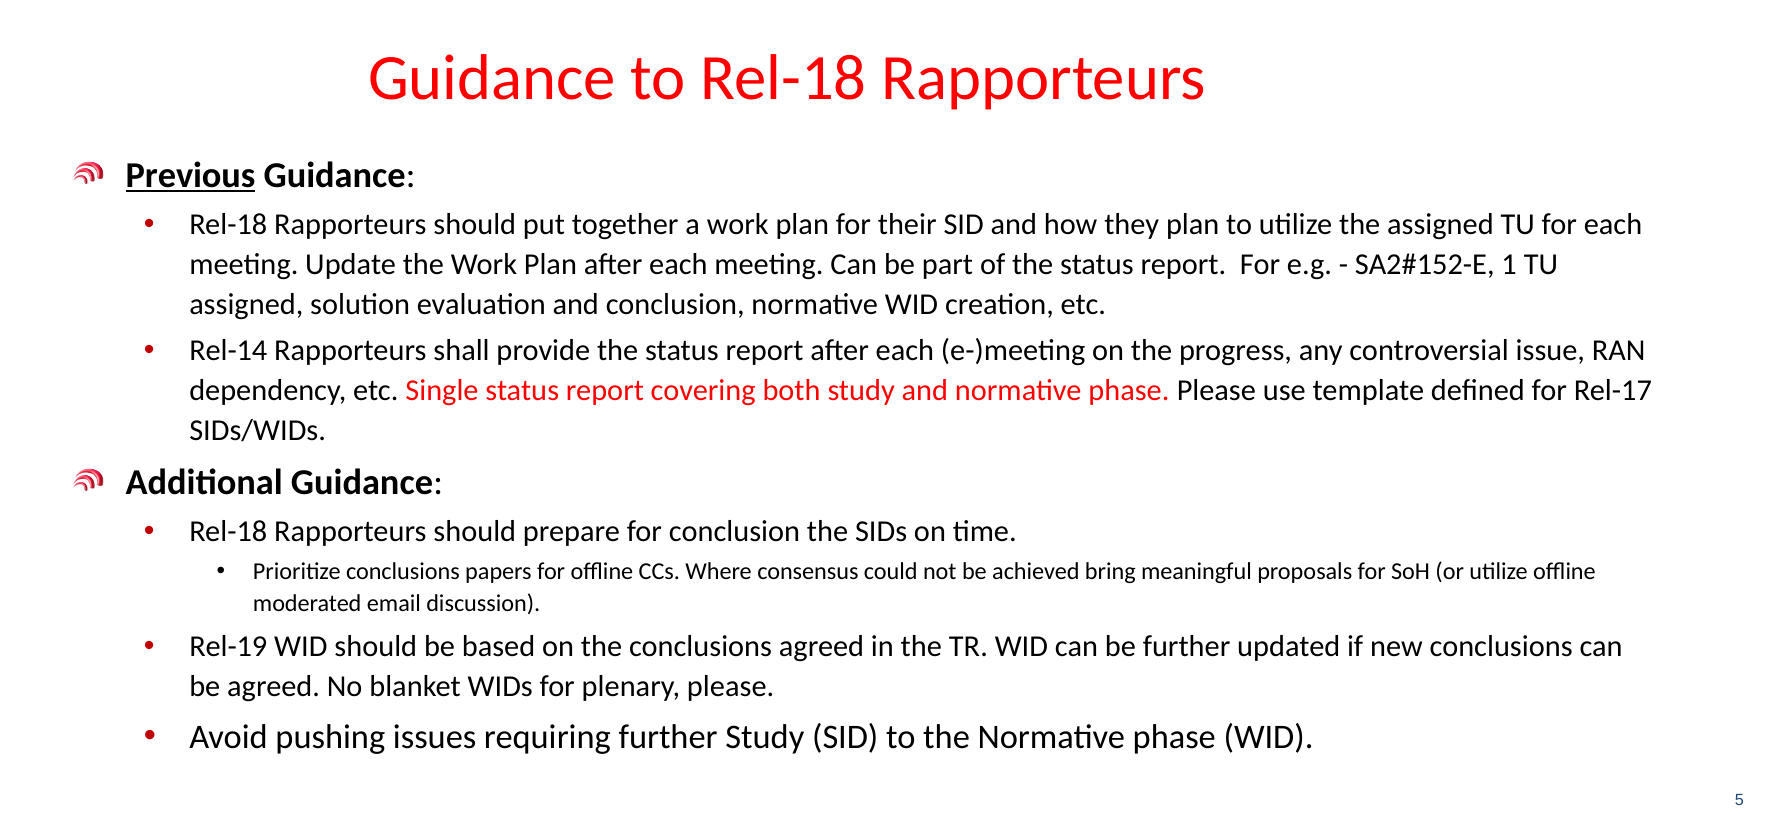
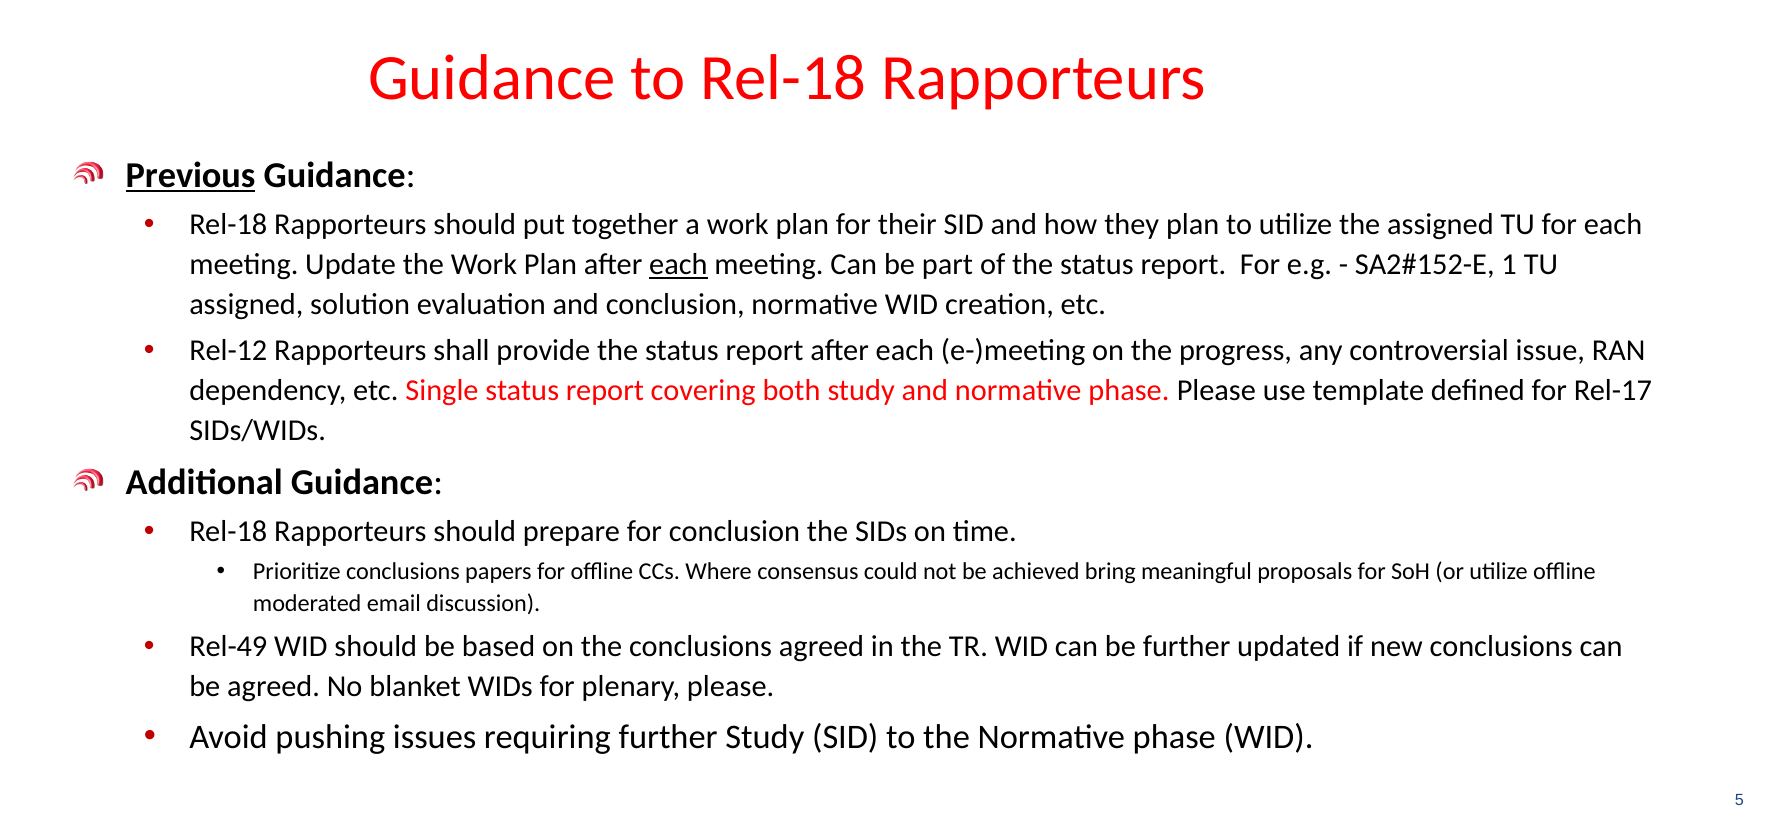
each underline: none -> present (678, 265)
Rel-14: Rel-14 -> Rel-12 (228, 351)
Rel-19: Rel-19 -> Rel-49 (228, 647)
